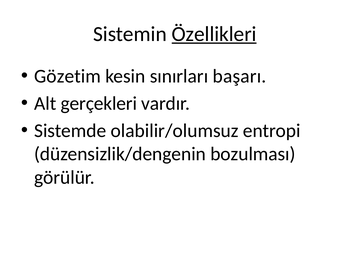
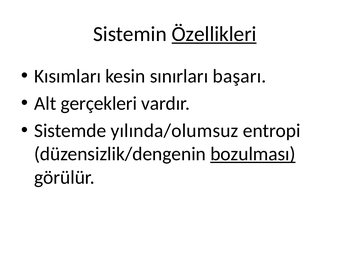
Gözetim: Gözetim -> Kısımları (68, 76)
olabilir/olumsuz: olabilir/olumsuz -> yılında/olumsuz (174, 130)
bozulması underline: none -> present (253, 154)
